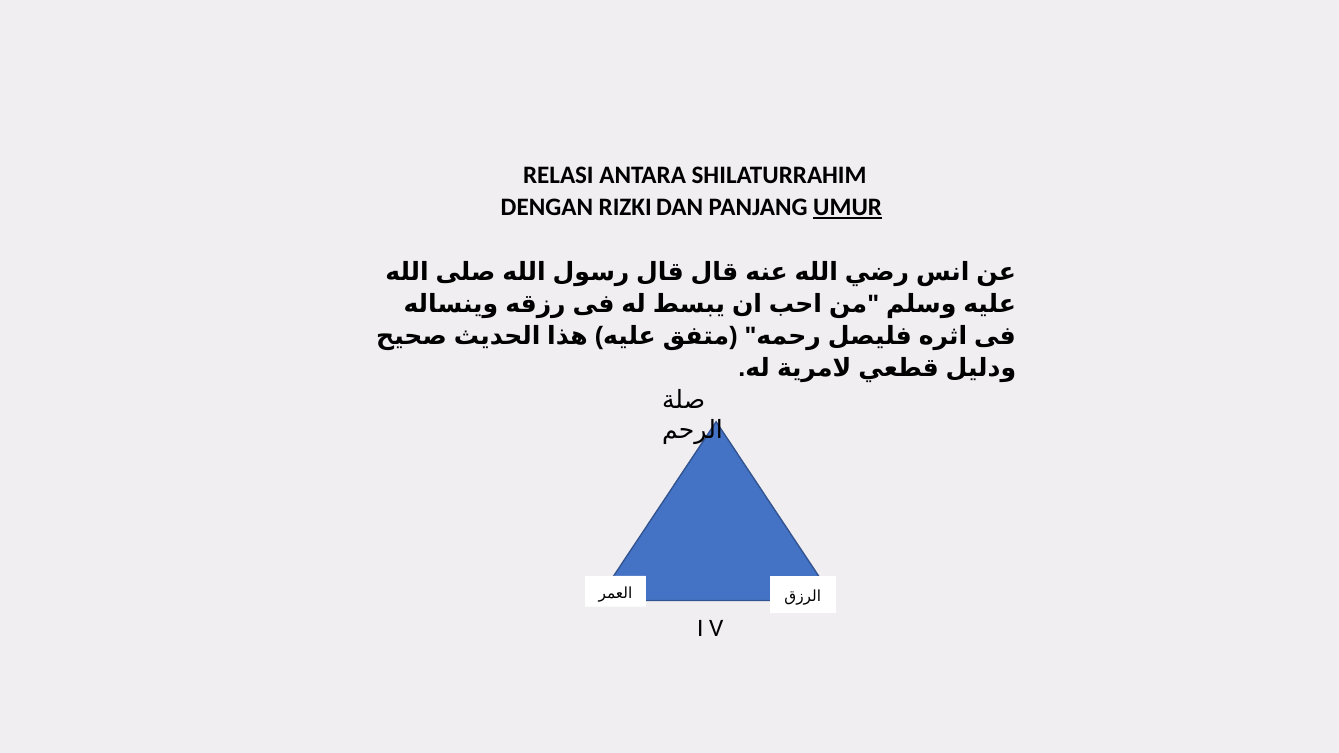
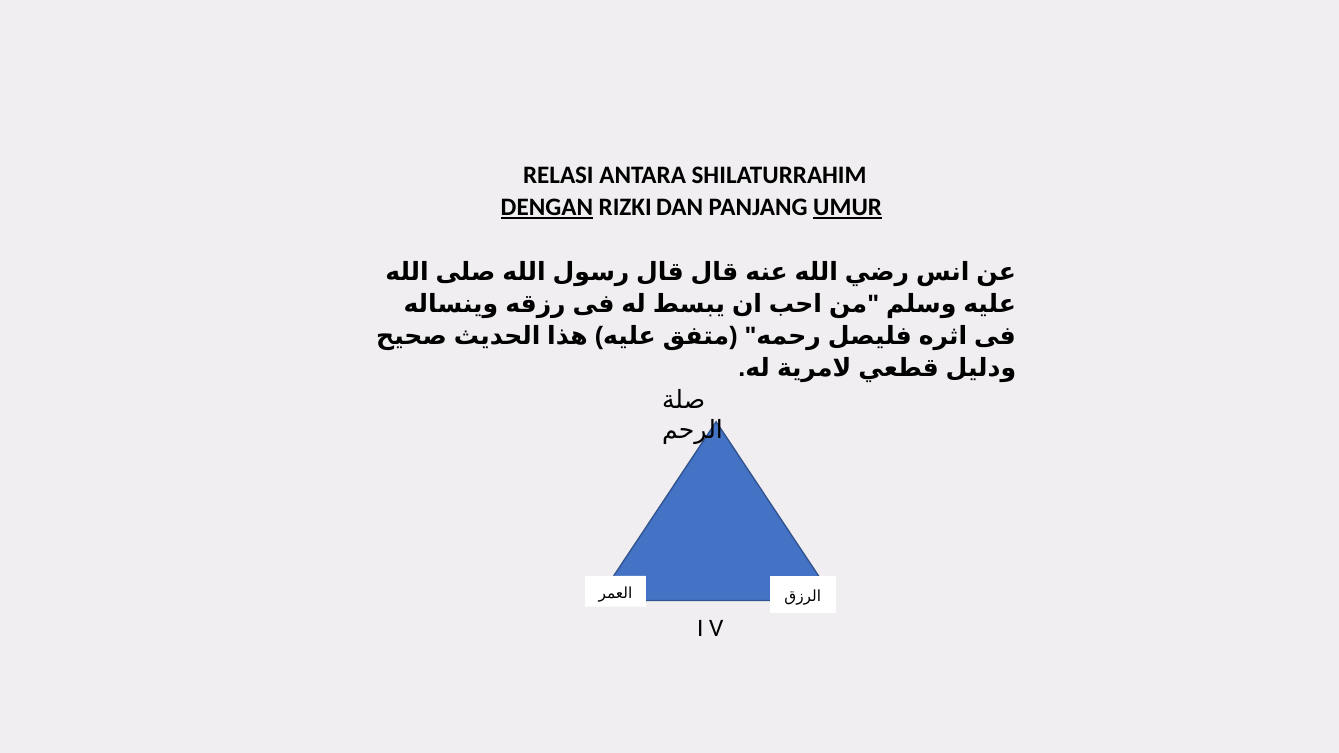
DENGAN underline: none -> present (547, 207)
